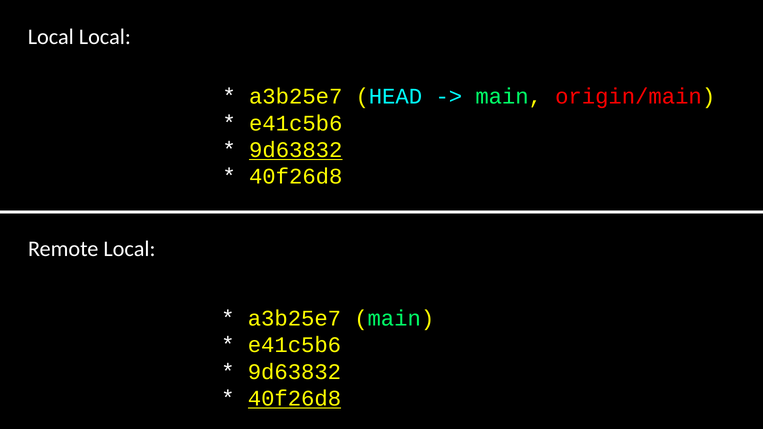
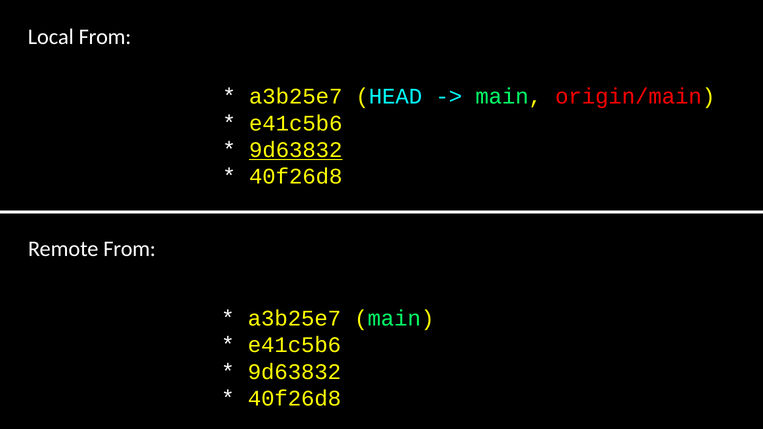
Local Local: Local -> From (105, 37)
Remote Local: Local -> From (130, 249)
40f26d8 underline: present -> none (294, 399)
